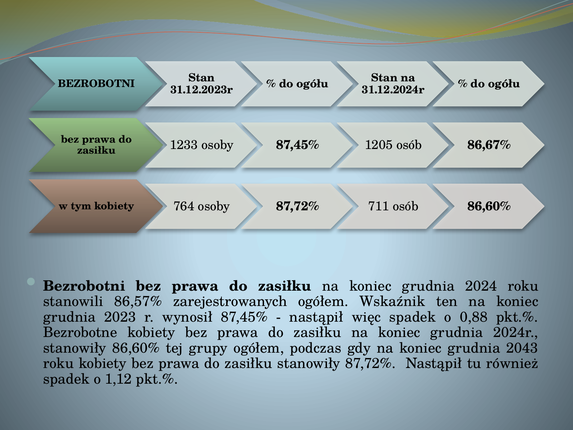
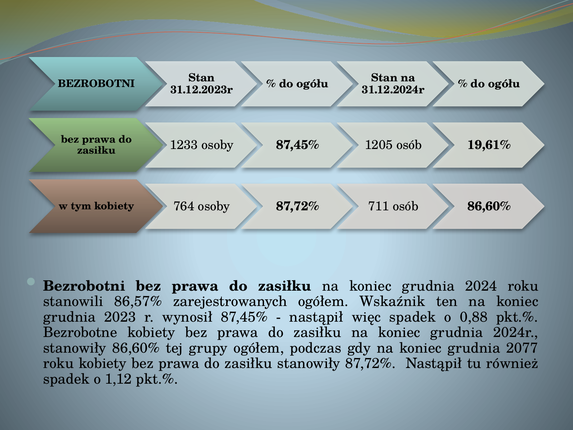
86,67%: 86,67% -> 19,61% (489, 145)
2043: 2043 -> 2077 (522, 348)
